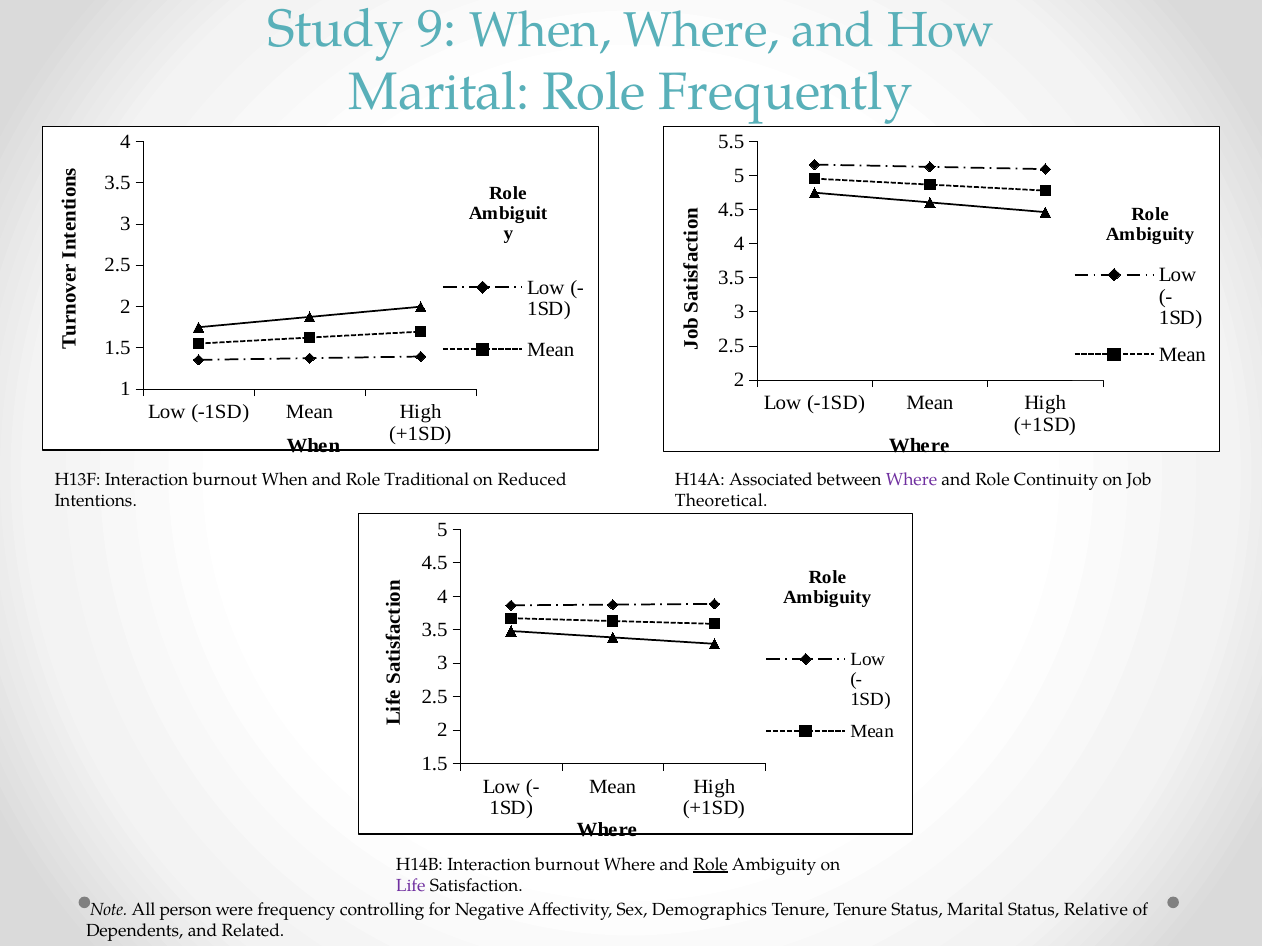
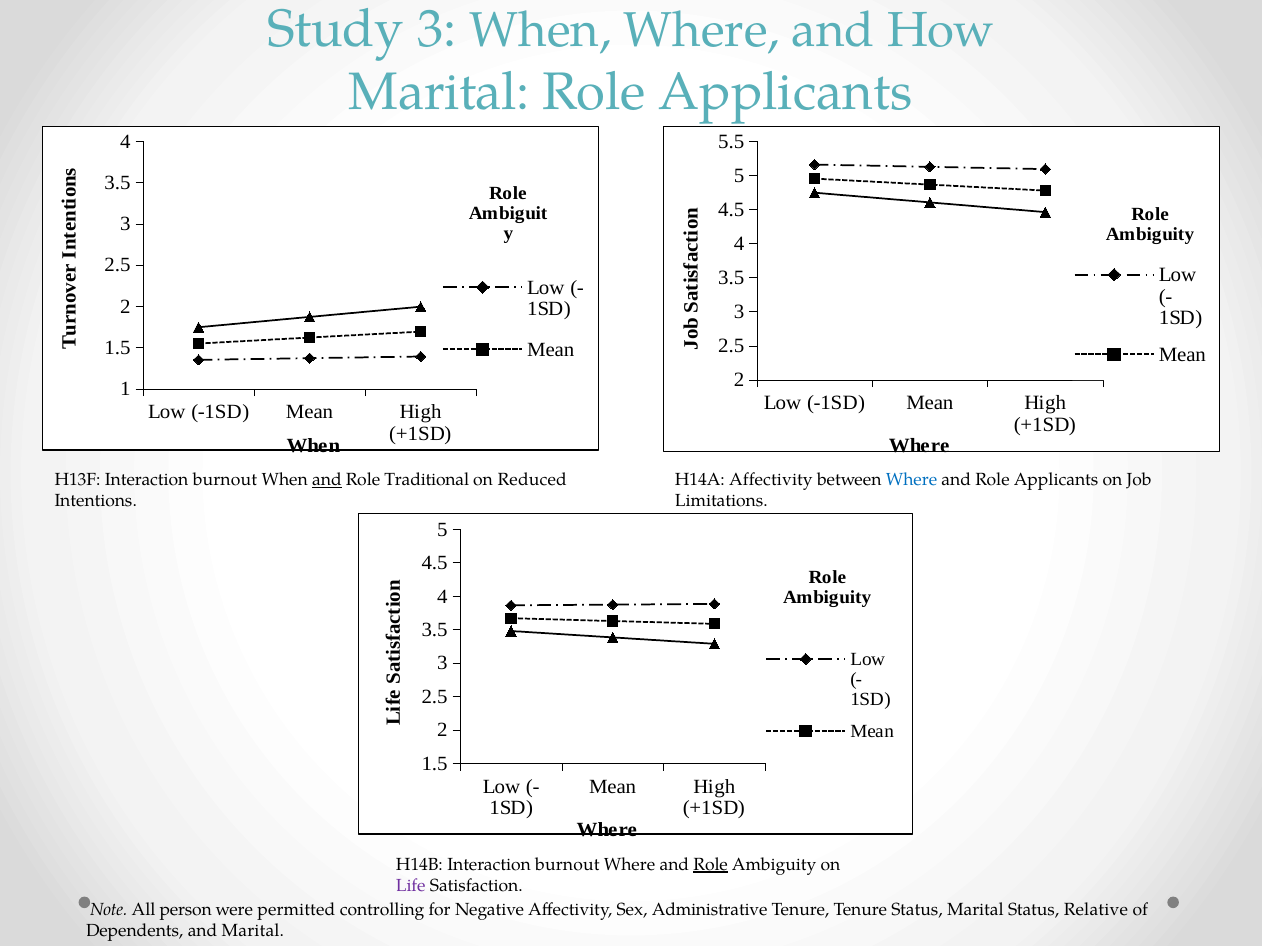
Study 9: 9 -> 3 (437, 29)
Frequently: Frequently -> Applicants (786, 92)
and underline: none -> present (327, 480)
H14A Associated: Associated -> Affectivity (771, 480)
Where colour: purple -> blue (911, 480)
and Role Continuity: Continuity -> Applicants (1056, 480)
Theoretical: Theoretical -> Limitations (721, 501)
frequency: frequency -> permitted (296, 910)
Demographics: Demographics -> Administrative (710, 910)
and Related: Related -> Marital (253, 931)
